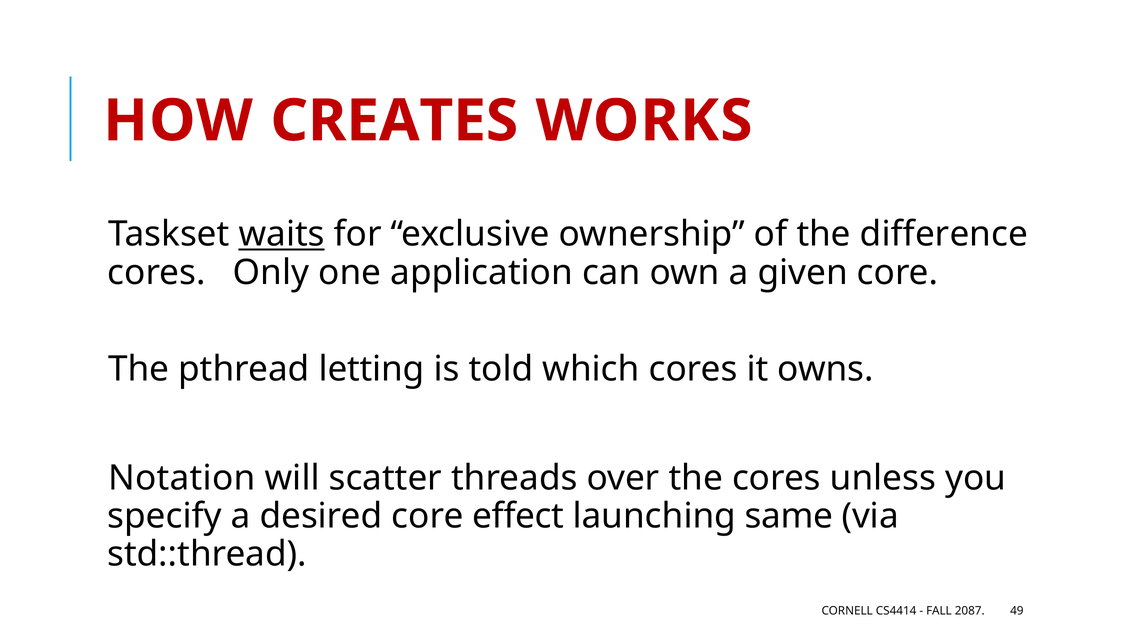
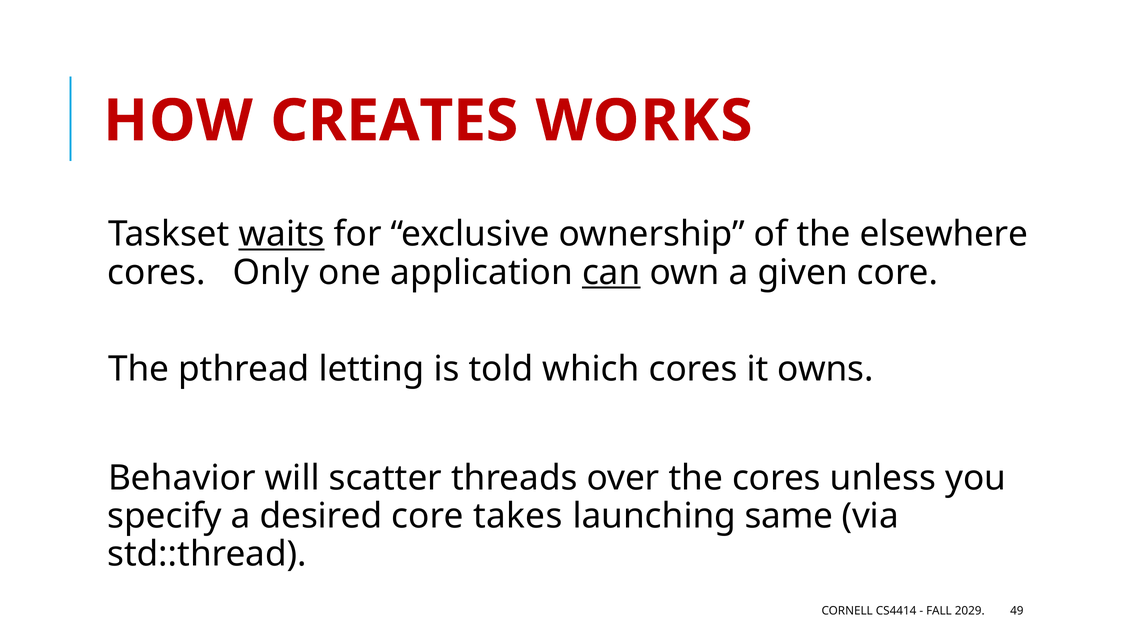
difference: difference -> elsewhere (944, 234)
can underline: none -> present (611, 272)
Notation: Notation -> Behavior (182, 478)
effect: effect -> takes (518, 516)
2087: 2087 -> 2029 (970, 611)
